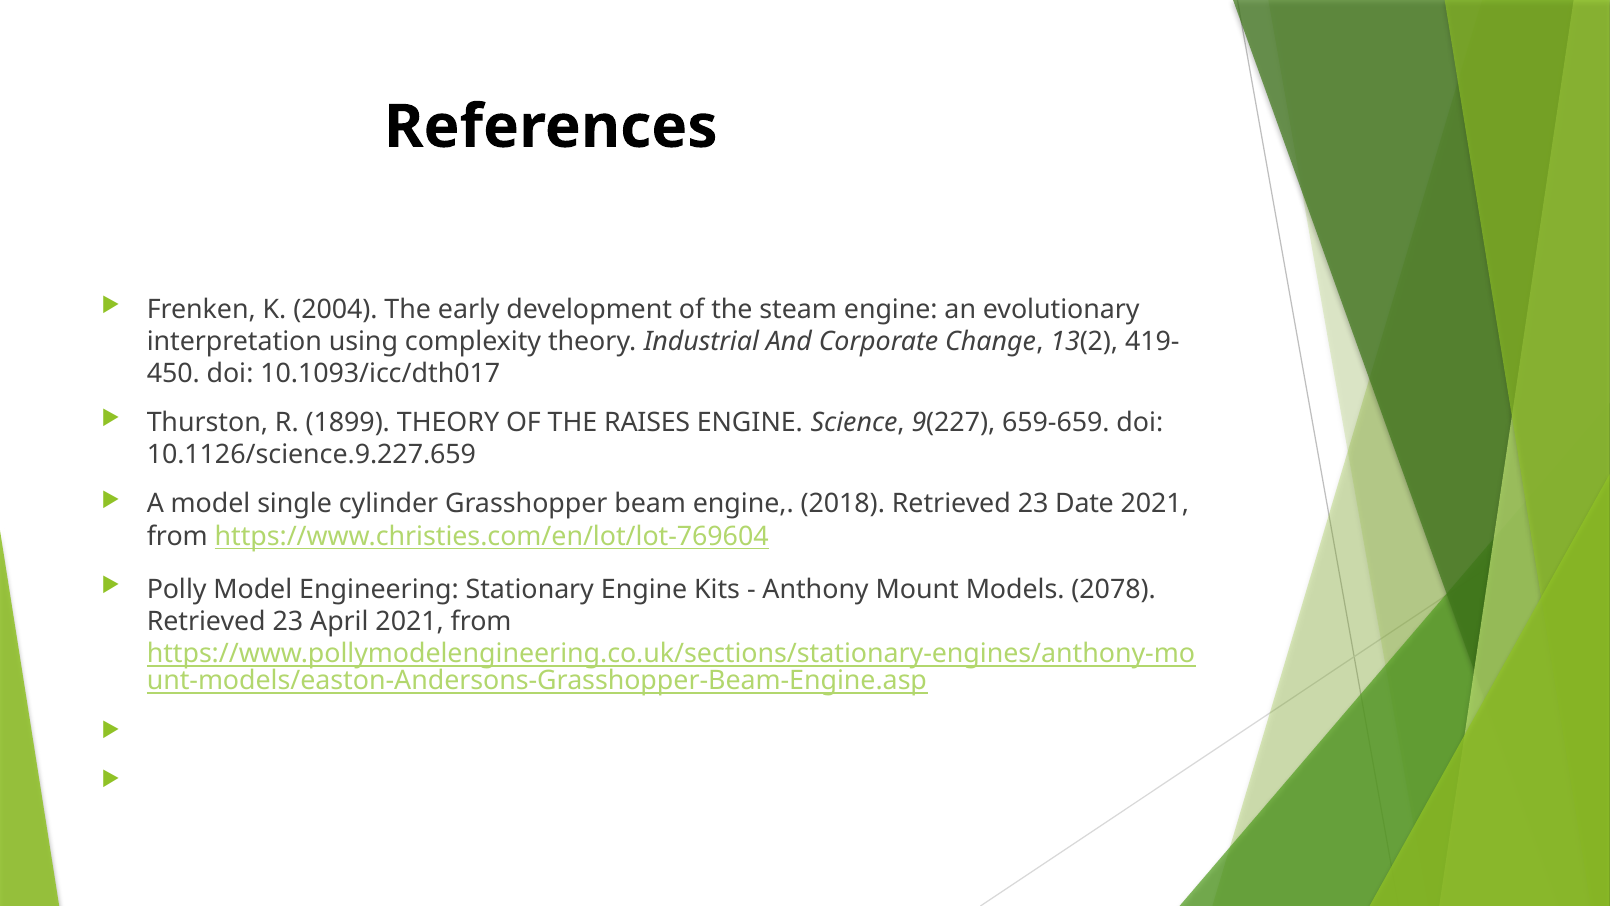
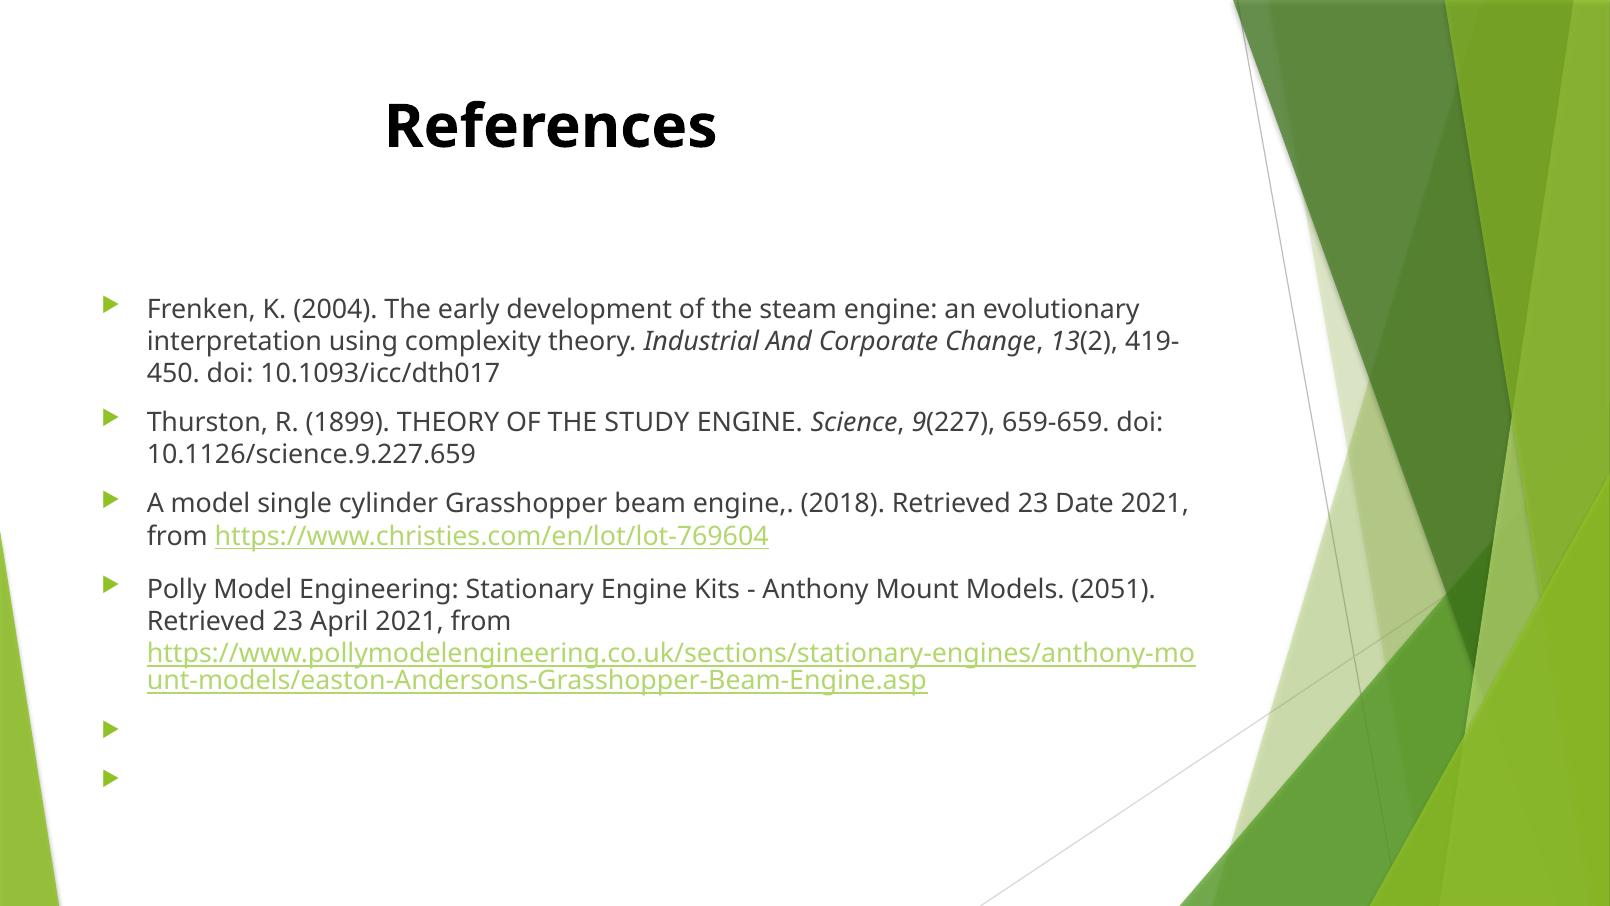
RAISES: RAISES -> STUDY (647, 423)
2078: 2078 -> 2051 (1114, 589)
